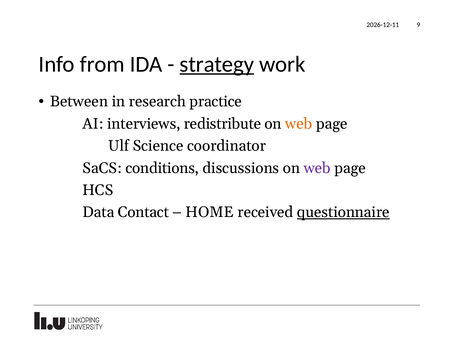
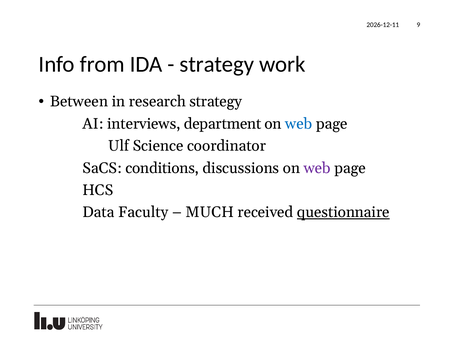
strategy underline: present -> none (217, 64)
research practice: practice -> strategy (216, 102)
redistribute: redistribute -> department (223, 124)
web colour: orange -> blue (299, 124)
Contact: Contact -> Faculty (143, 212)
HOME: HOME -> MUCH (210, 212)
